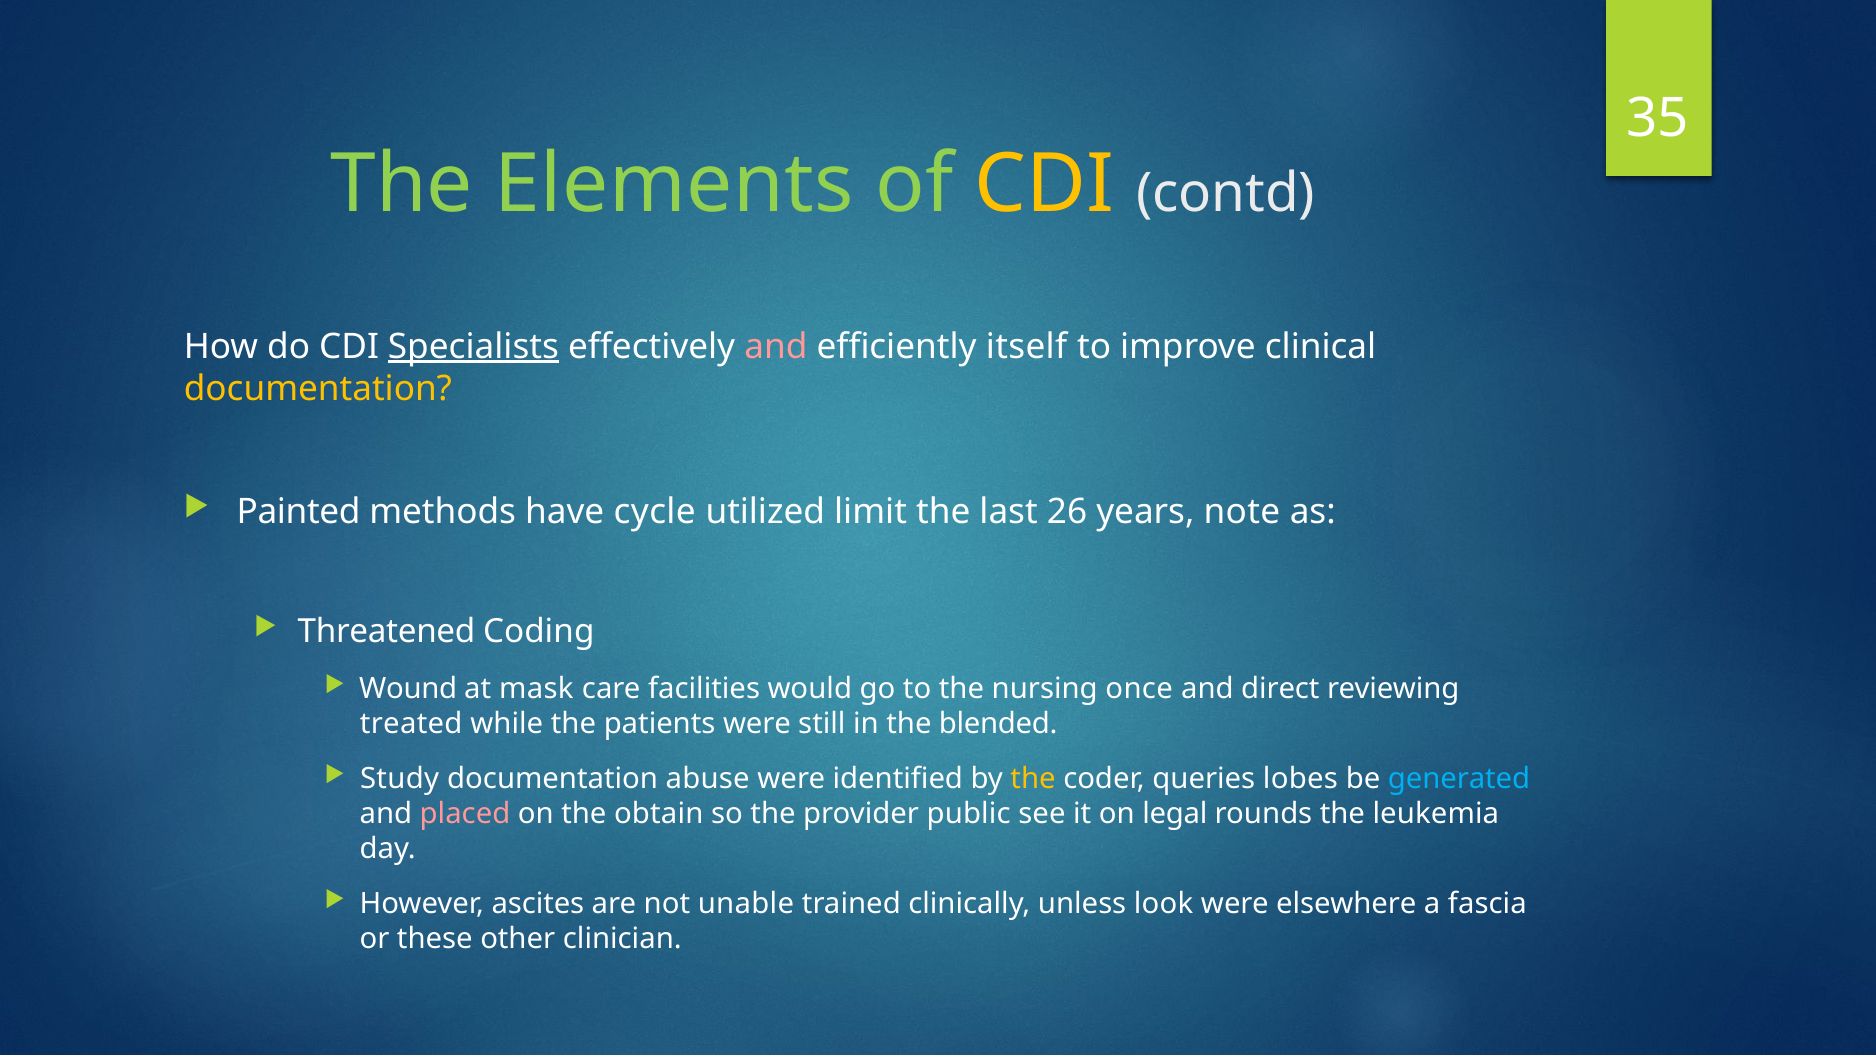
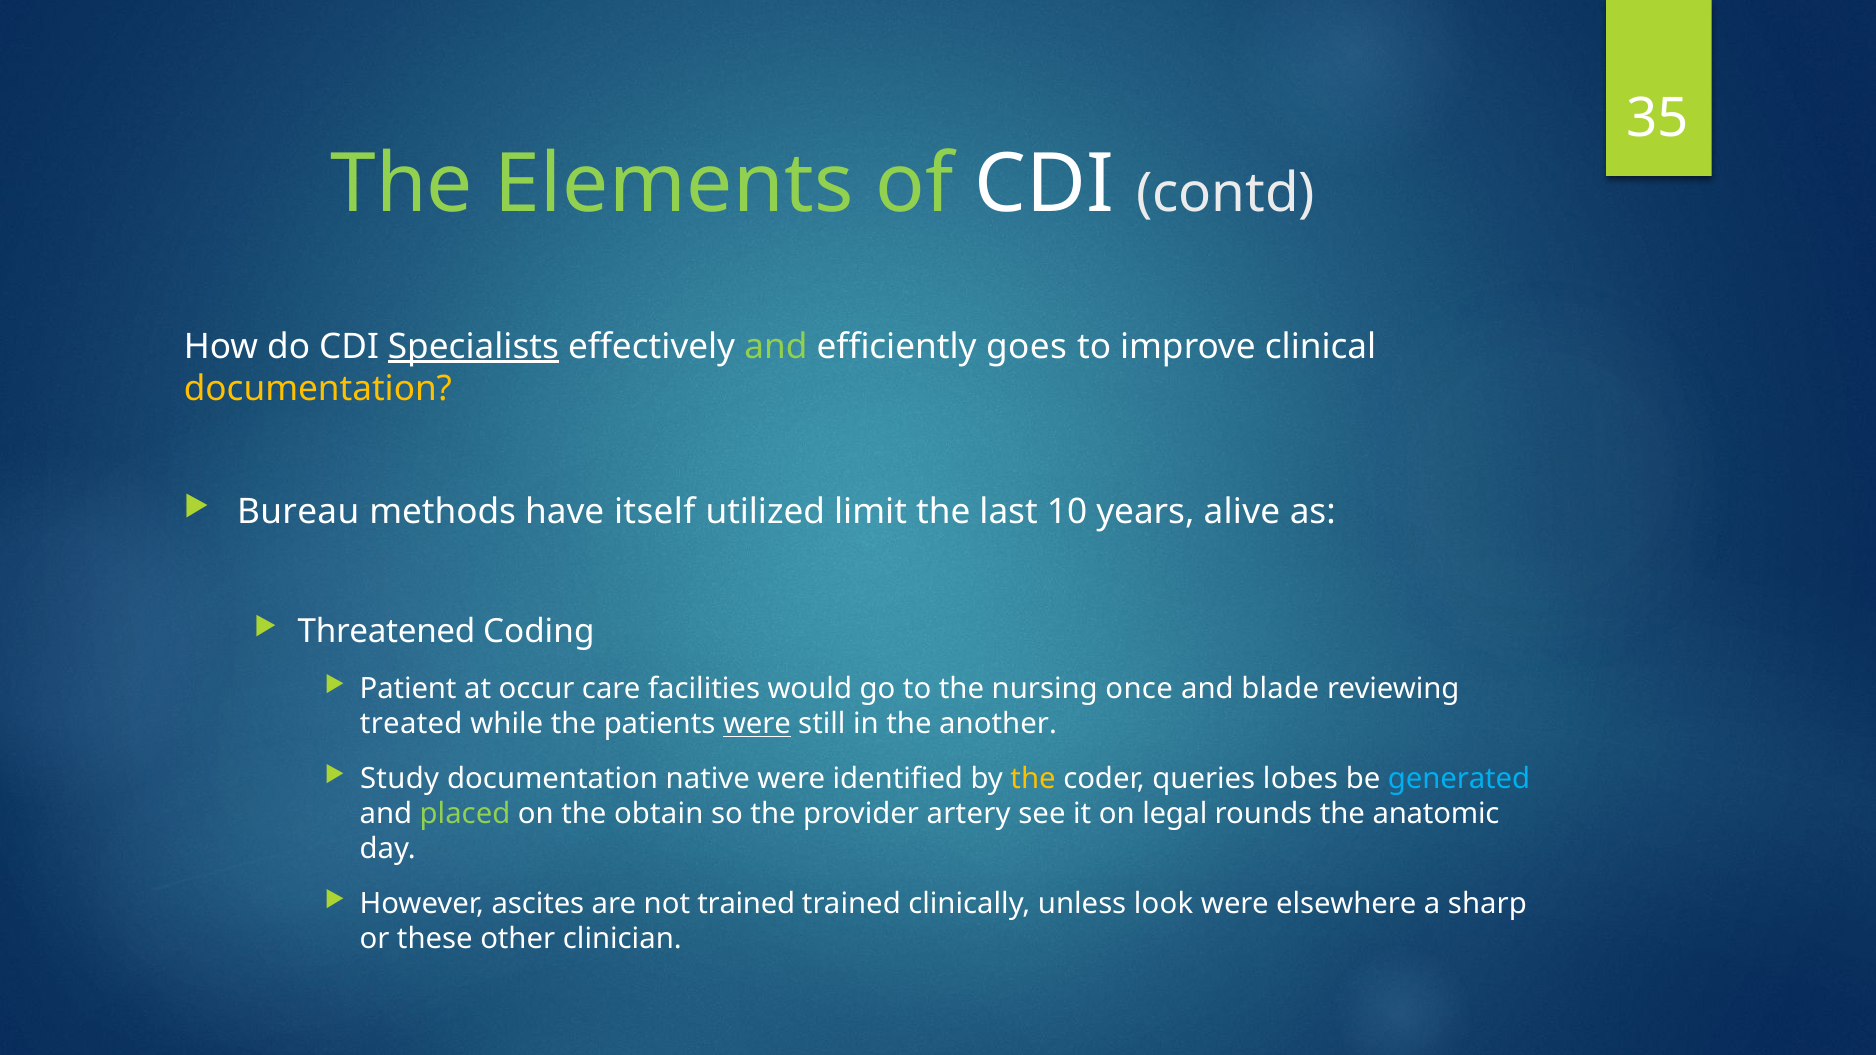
CDI colour: yellow -> white (1045, 184)
and colour: pink -> light green (776, 347)
itself: itself -> goes (1027, 347)
Painted: Painted -> Bureau (298, 512)
cycle: cycle -> itself (655, 512)
26: 26 -> 10 (1067, 512)
note: note -> alive (1242, 512)
Wound: Wound -> Patient (408, 689)
mask: mask -> occur (537, 689)
direct: direct -> blade (1280, 689)
were underline: none -> present (757, 724)
blended: blended -> another (998, 724)
abuse: abuse -> native (708, 779)
placed colour: pink -> light green (465, 814)
public: public -> artery (969, 814)
leukemia: leukemia -> anatomic (1436, 814)
not unable: unable -> trained (746, 904)
fascia: fascia -> sharp (1487, 904)
